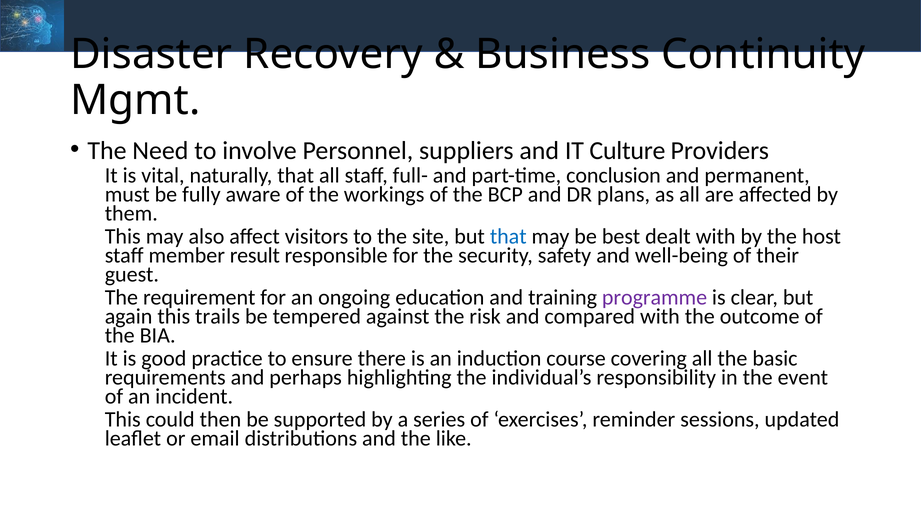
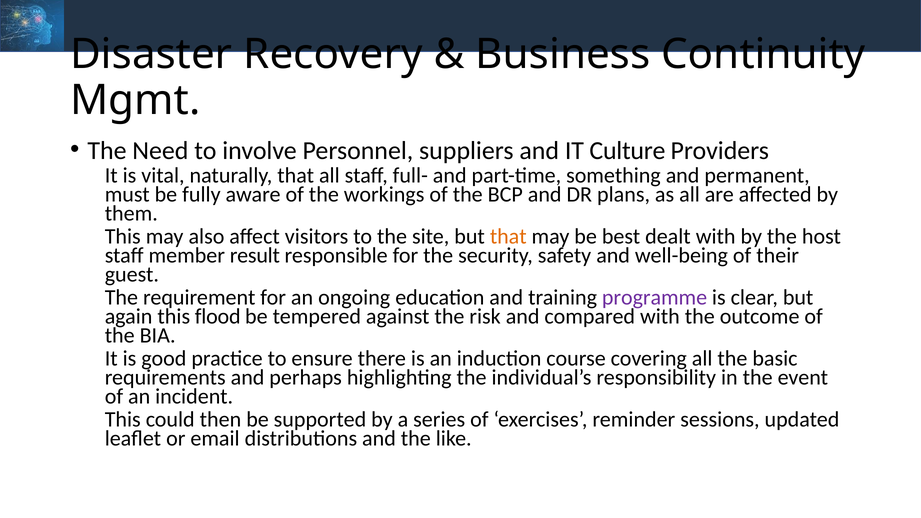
conclusion: conclusion -> something (613, 176)
that colour: blue -> orange (508, 237)
trails: trails -> flood (218, 317)
